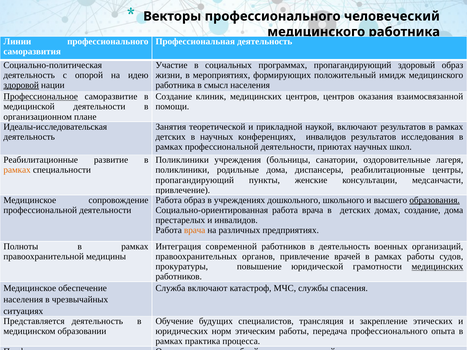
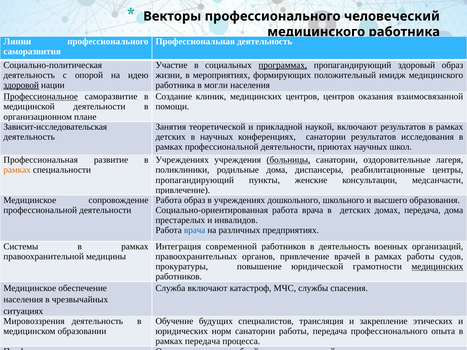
программах underline: none -> present (283, 65)
смысл: смысл -> могли (216, 85)
Идеалы-исследовательская: Идеалы-исследовательская -> Зависит-исследовательская (55, 127)
конференциях инвалидов: инвалидов -> санатории (326, 137)
Реабилитационные: Реабилитационные -> Профессиональная (41, 160)
Поликлиники: Поликлиники -> Учреждениях (182, 160)
больницы underline: none -> present (288, 160)
образования underline: present -> none (435, 200)
домах создание: создание -> передача (422, 210)
врача colour: orange -> blue (195, 230)
Полноты: Полноты -> Системы (21, 247)
Представляется: Представляется -> Мировоззрения (34, 321)
норм этическим: этическим -> санатории (255, 331)
рамках практика: практика -> передача (203, 342)
